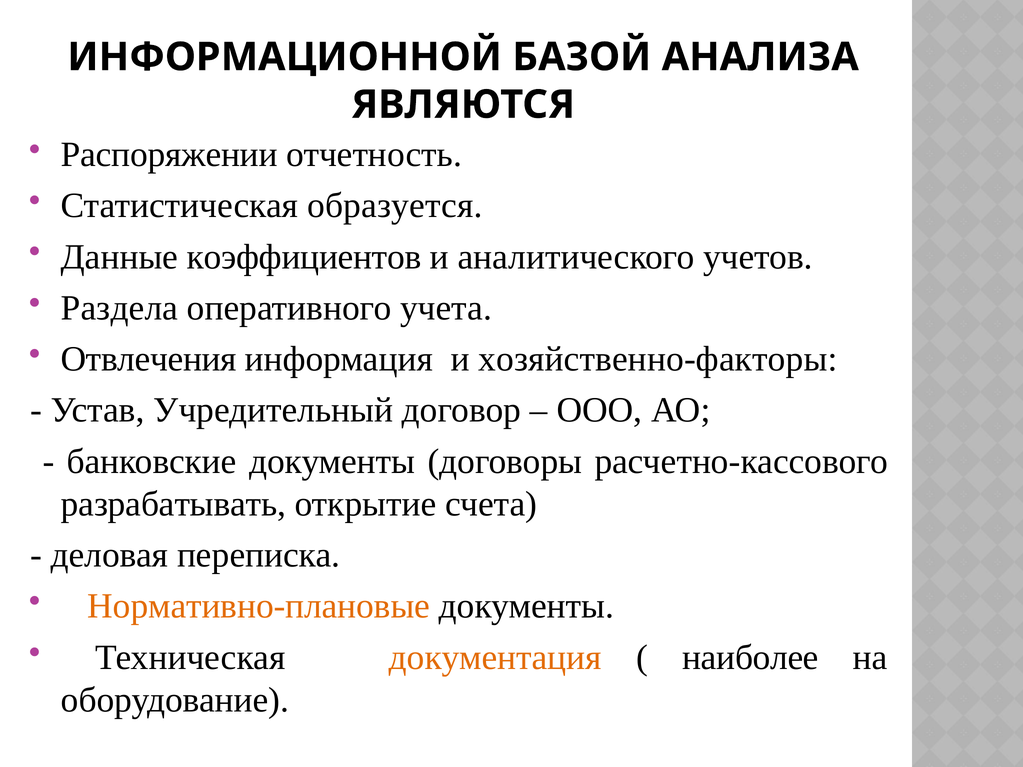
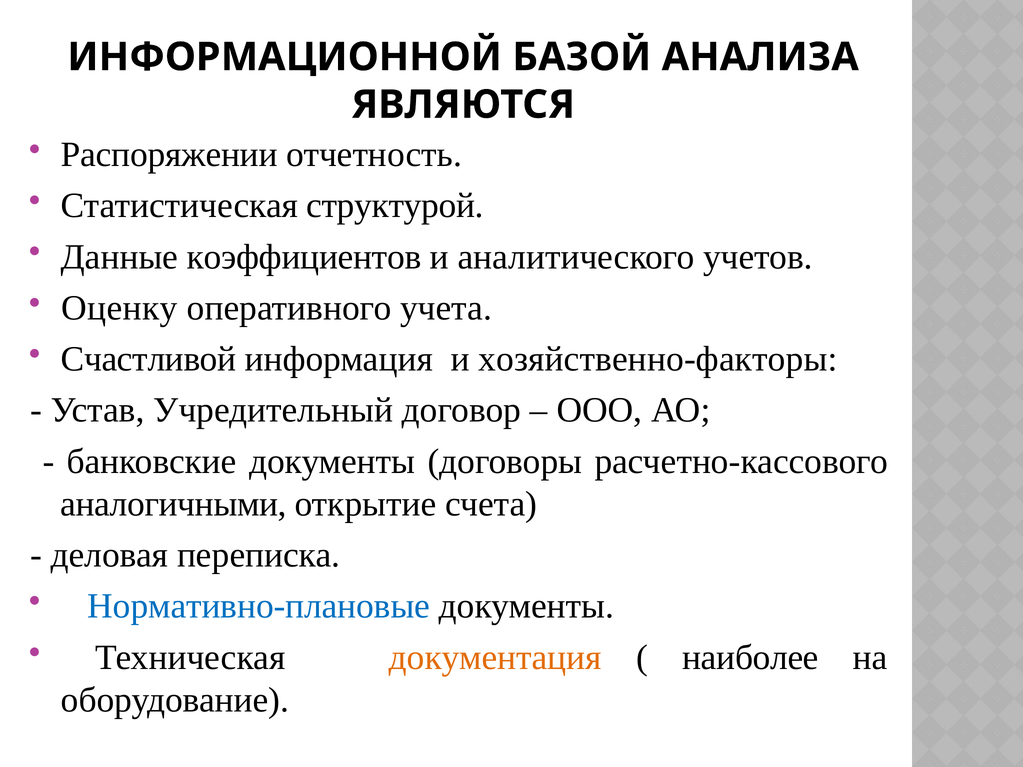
образуется: образуется -> структурой (395, 206)
Раздела: Раздела -> Оценку (119, 308)
Отвлечения: Отвлечения -> Счастливой (149, 359)
разрабатывать: разрабатывать -> аналогичными (174, 504)
Нормативно-плановые colour: orange -> blue (259, 606)
